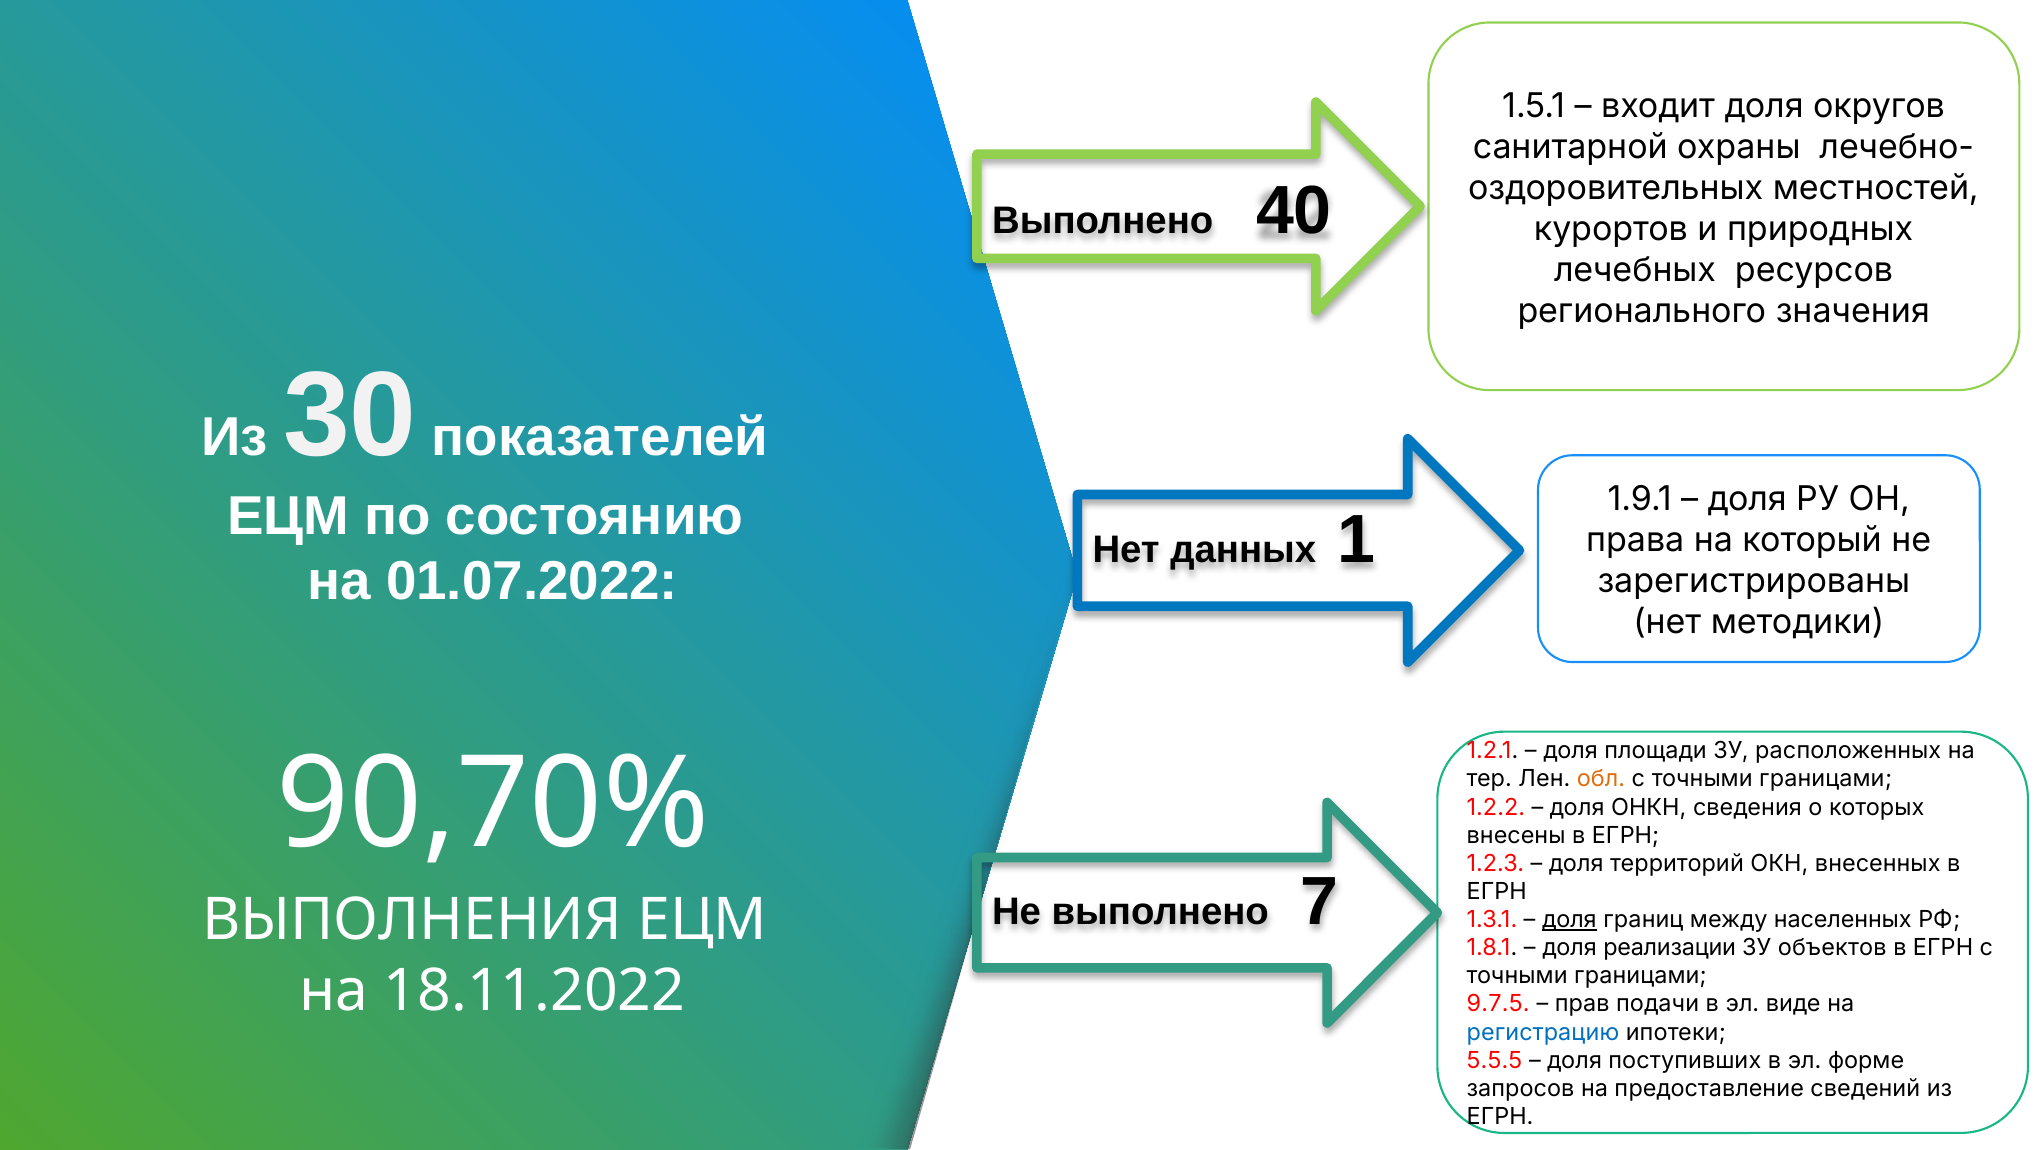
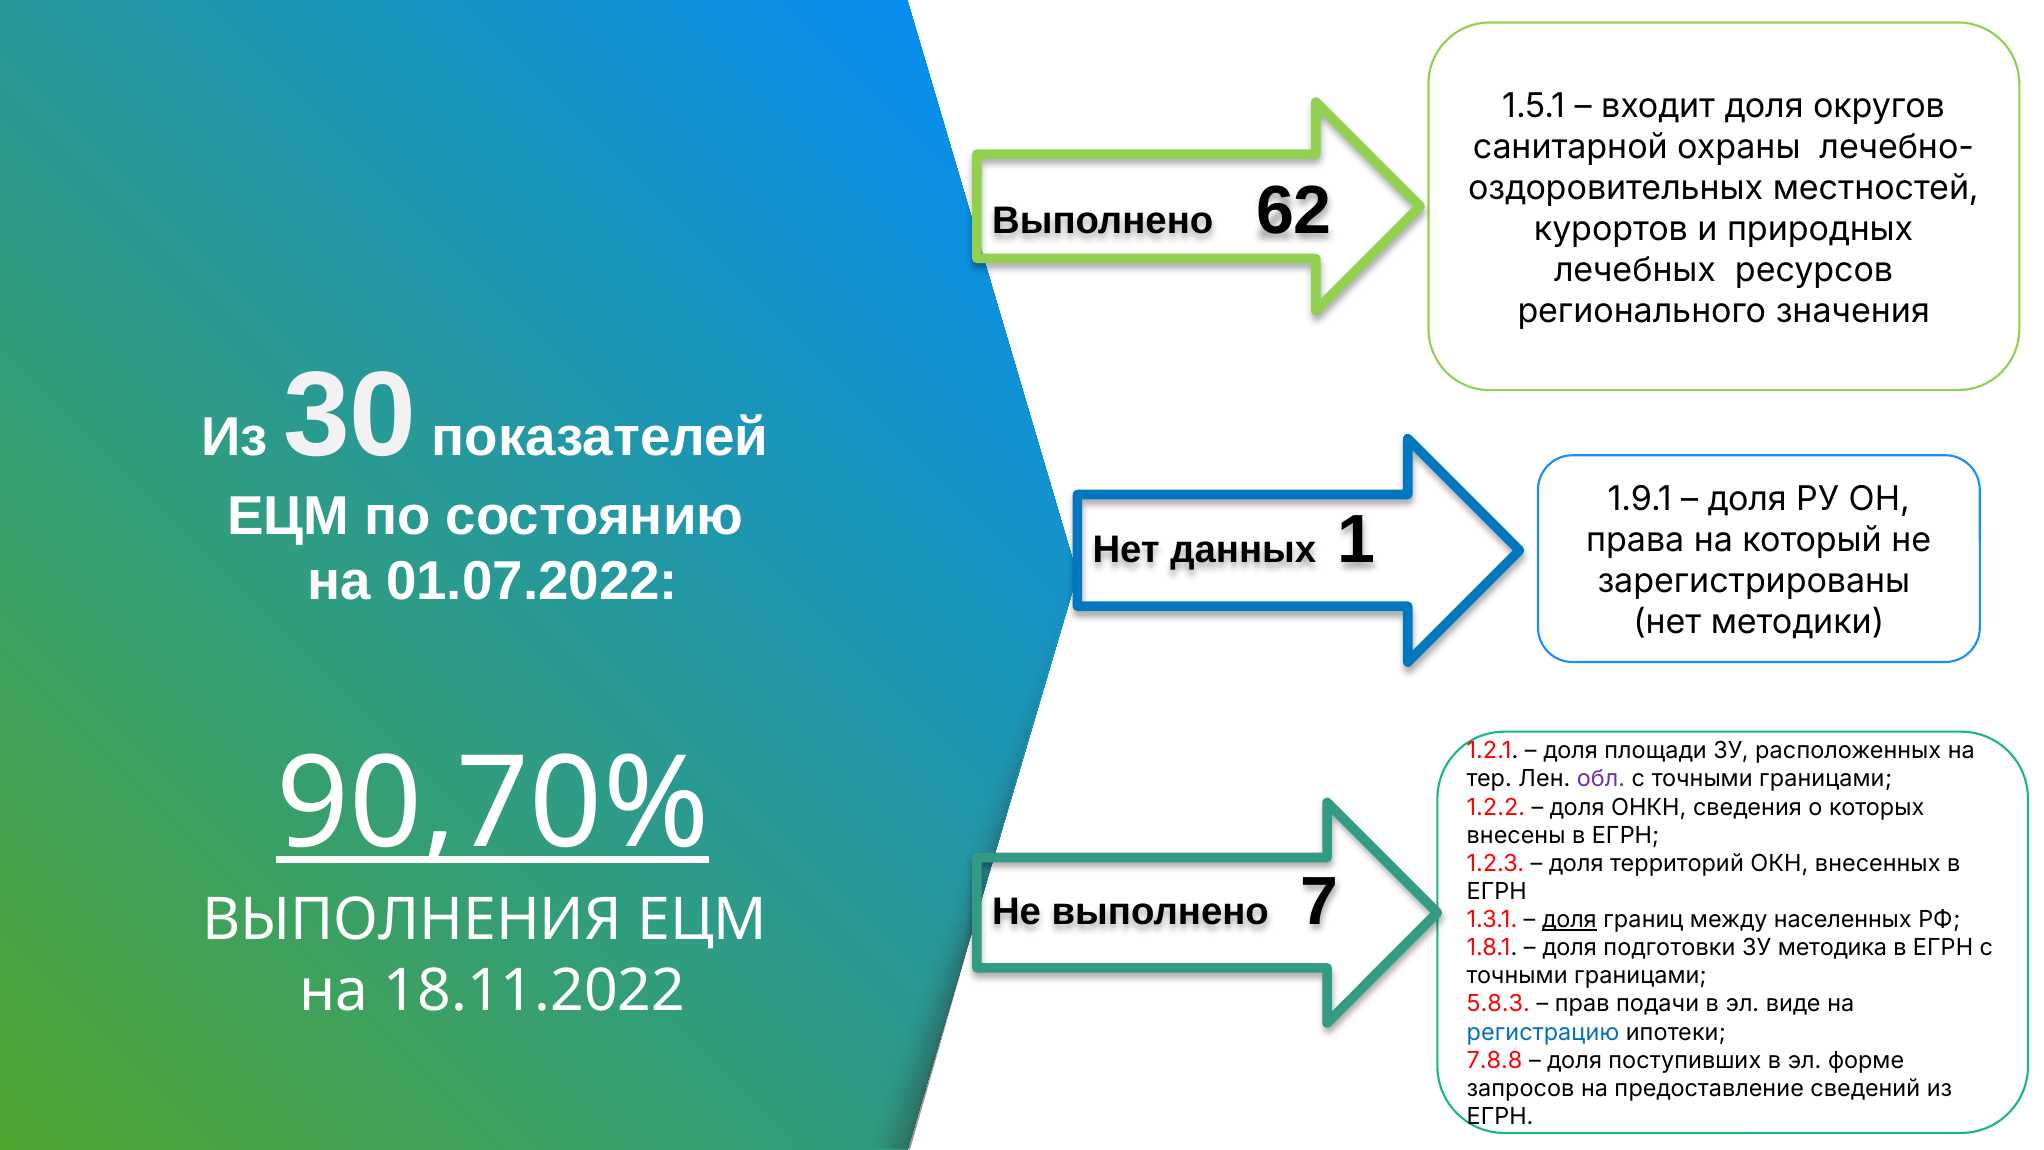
40: 40 -> 62 (1294, 211)
90,70% underline: none -> present (493, 804)
обл colour: orange -> purple (1601, 779)
реализации: реализации -> подготовки (1669, 948)
объектов: объектов -> методика (1832, 948)
9.7.5: 9.7.5 -> 5.8.3 (1498, 1004)
5.5.5: 5.5.5 -> 7.8.8 (1495, 1060)
